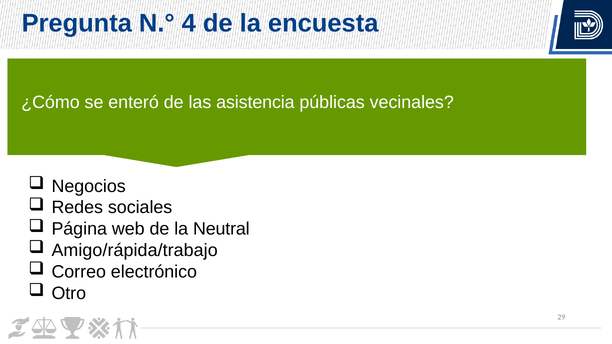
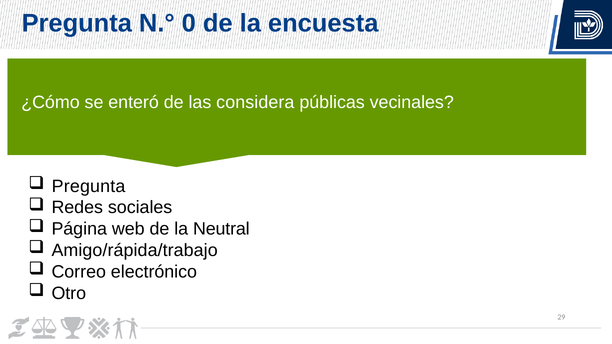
4: 4 -> 0 (189, 23)
asistencia: asistencia -> considera (255, 103)
Negocios: Negocios -> Pregunta (89, 186)
